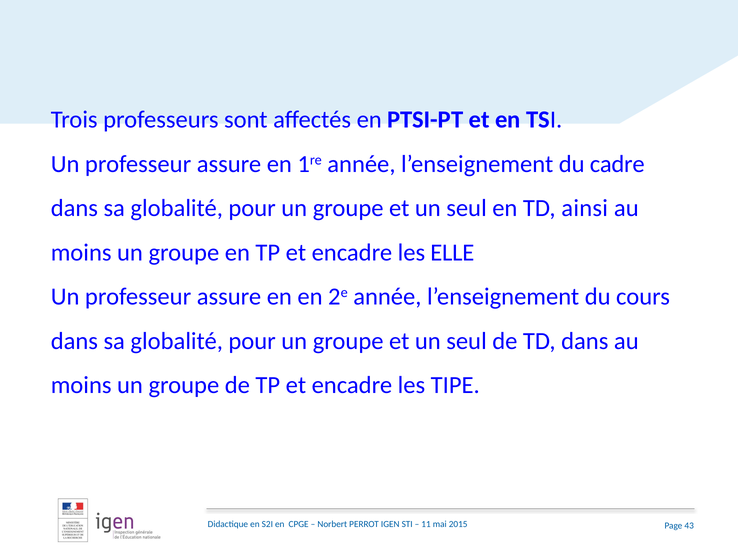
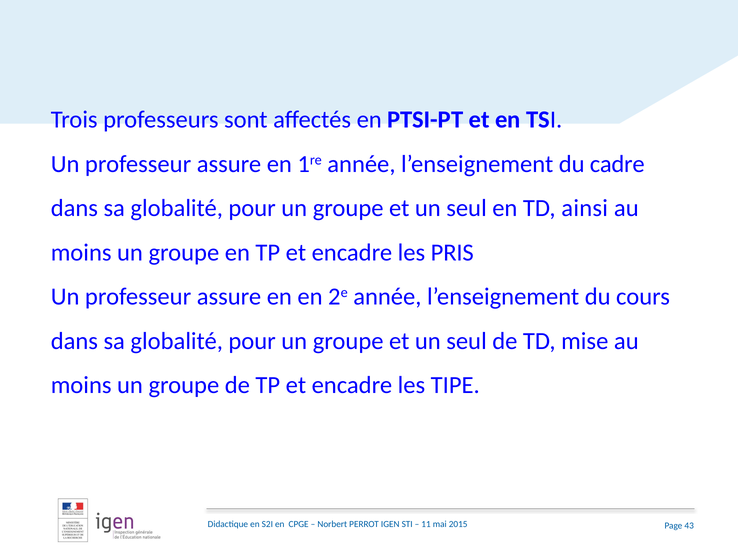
ELLE: ELLE -> PRIS (452, 253)
TD dans: dans -> mise (585, 341)
